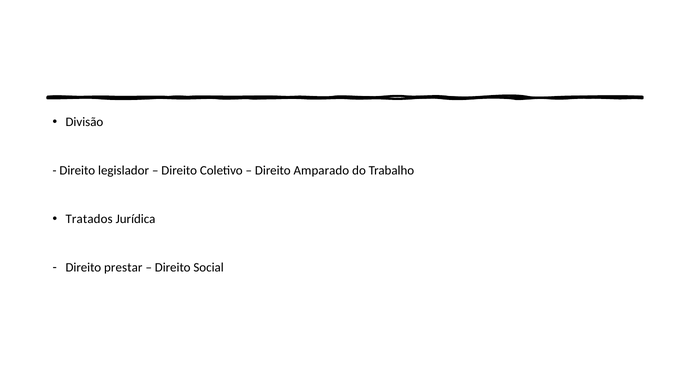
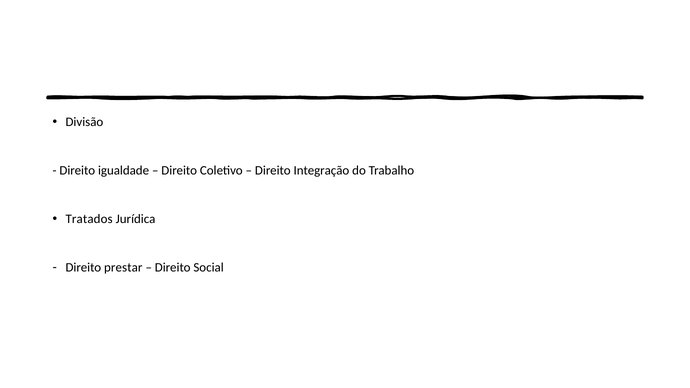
legislador: legislador -> igualdade (124, 171)
Amparado: Amparado -> Integração (321, 171)
